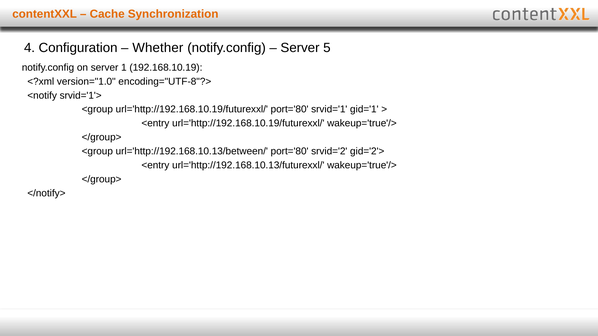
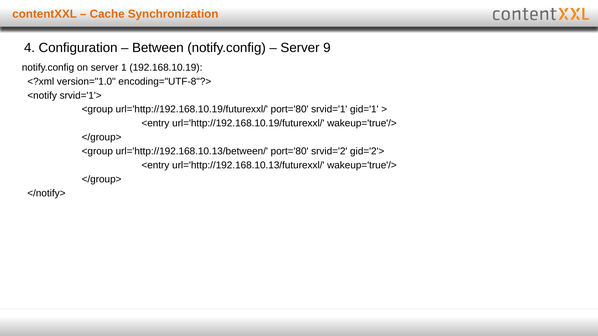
Whether: Whether -> Between (158, 48)
5: 5 -> 9 (327, 48)
